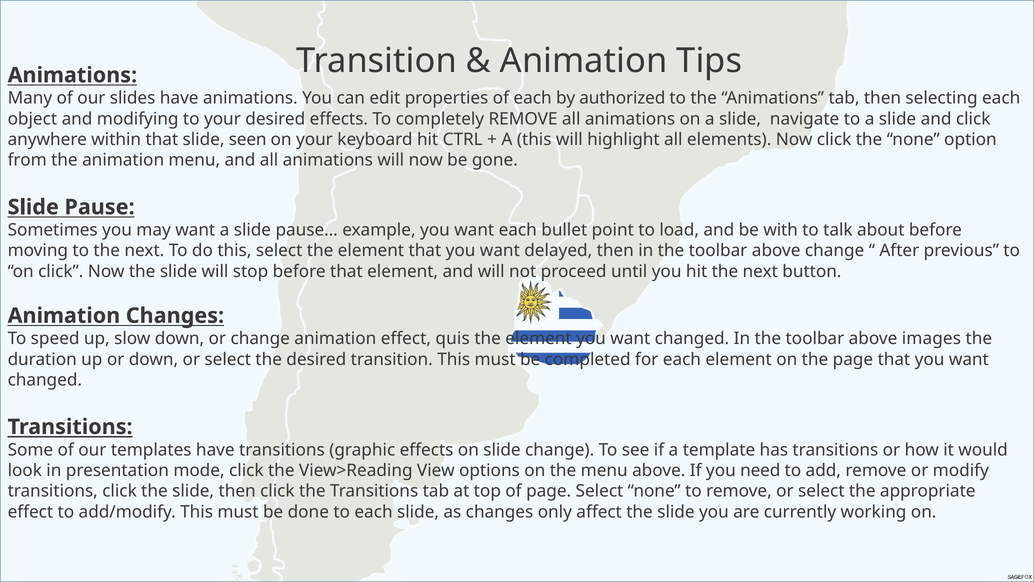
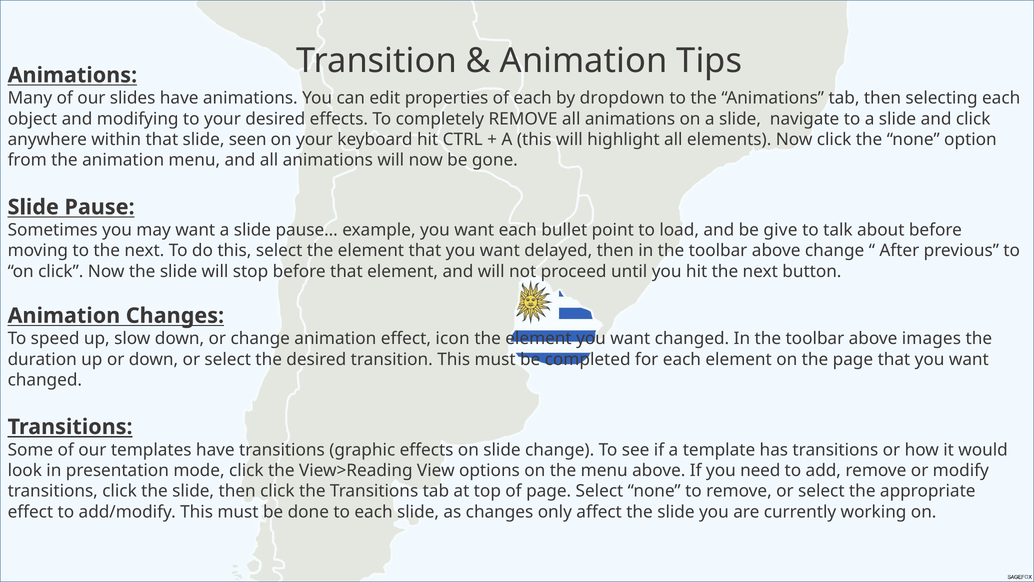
authorized: authorized -> dropdown (622, 98)
with: with -> give (780, 230)
quis: quis -> icon (453, 338)
